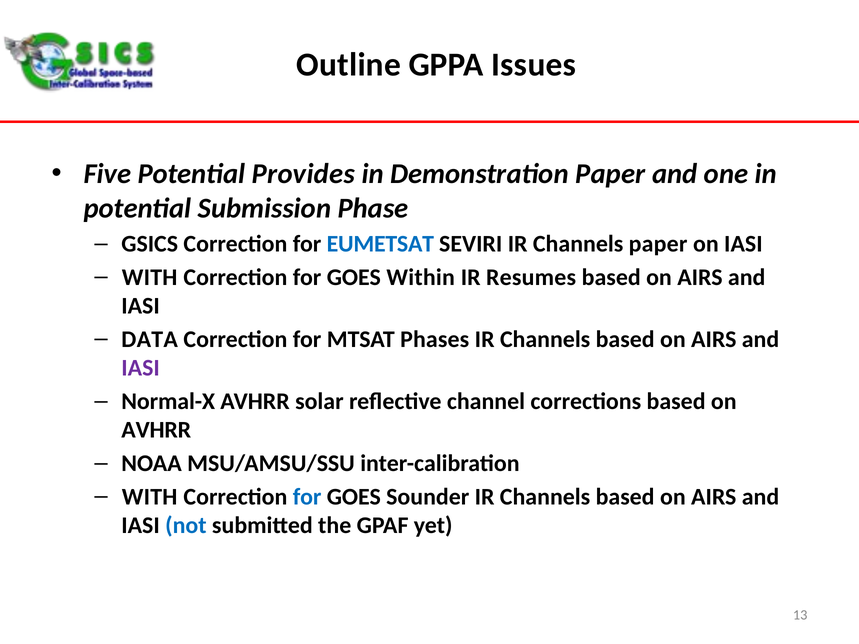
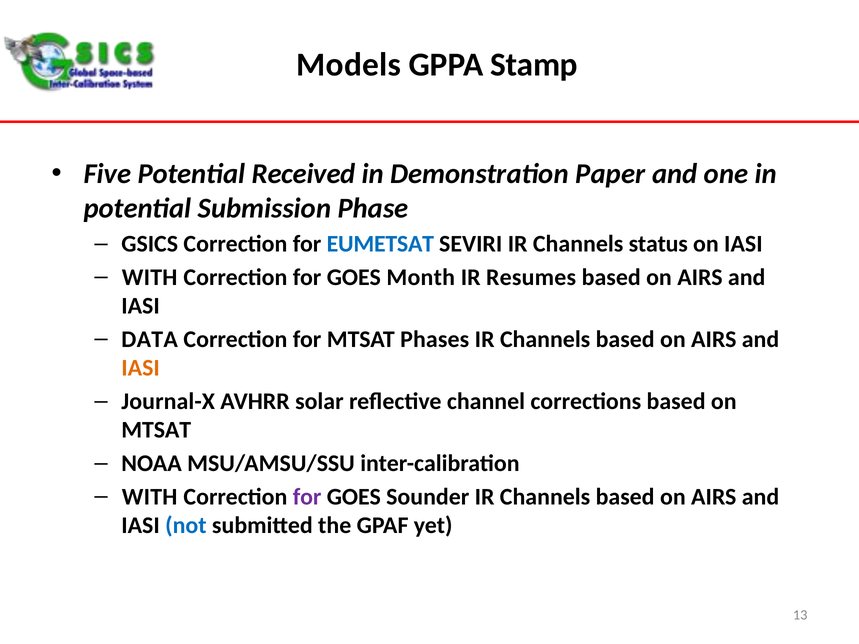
Outline: Outline -> Models (349, 65)
Issues: Issues -> Stamp (534, 65)
Provides: Provides -> Received (304, 174)
Channels paper: paper -> status (658, 244)
Within: Within -> Month (421, 278)
IASI colour: purple -> orange (141, 368)
Normal-X: Normal-X -> Journal-X (168, 402)
AVHRR: AVHRR -> MTSAT (156, 430)
for colour: blue -> purple (307, 497)
